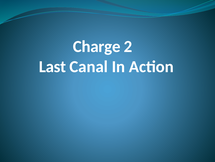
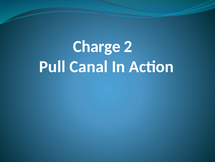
Last: Last -> Pull (52, 66)
